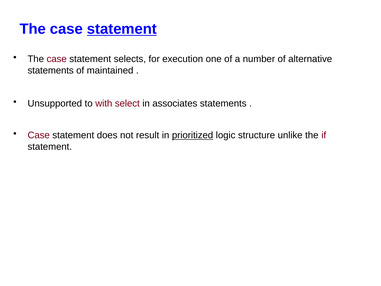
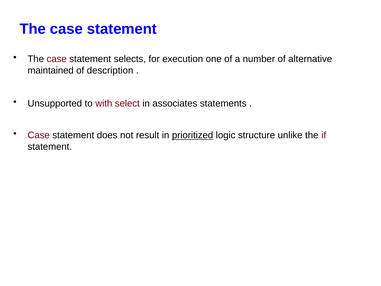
statement underline: present -> none (122, 29)
statements: statements -> maintained (51, 70)
maintained: maintained -> description (110, 70)
